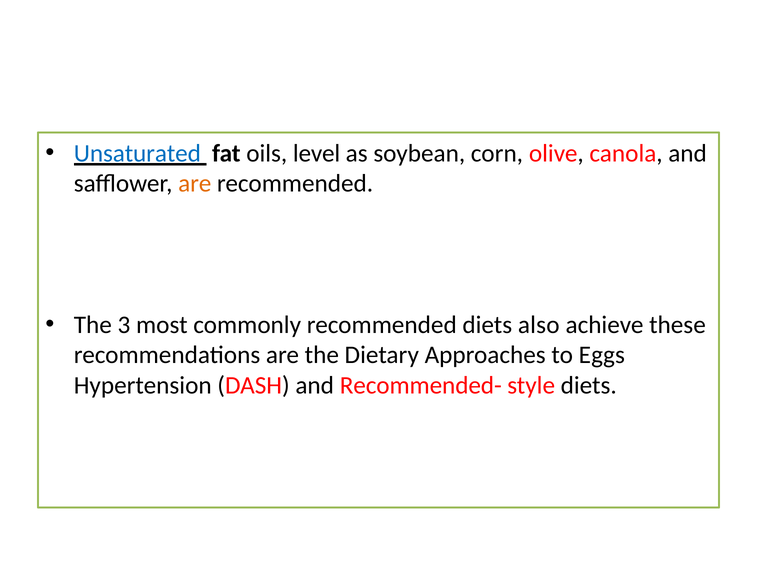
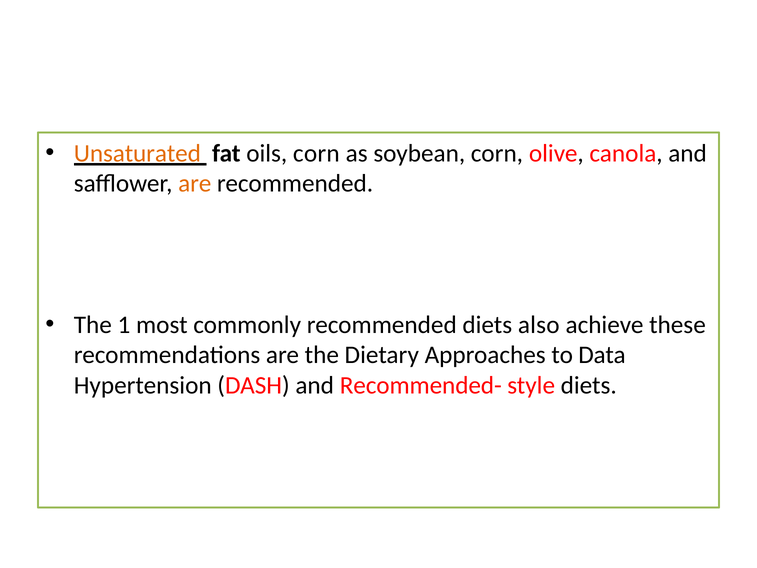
Unsaturated colour: blue -> orange (137, 153)
oils level: level -> corn (316, 153)
3: 3 -> 1 (124, 325)
Eggs: Eggs -> Data (602, 355)
